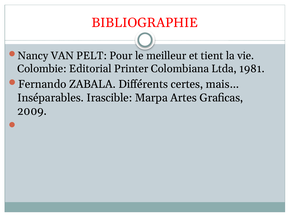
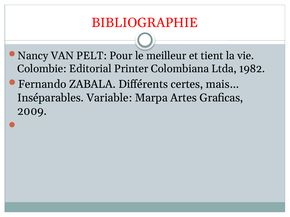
1981: 1981 -> 1982 (252, 69)
Irascible: Irascible -> Variable (109, 98)
